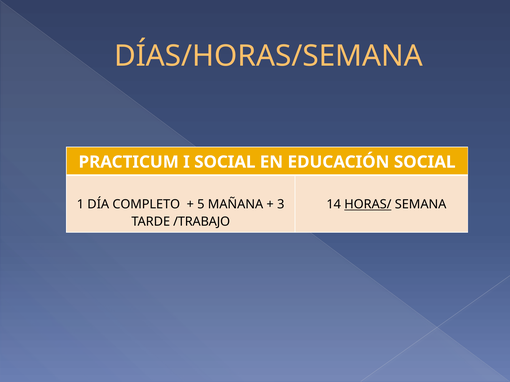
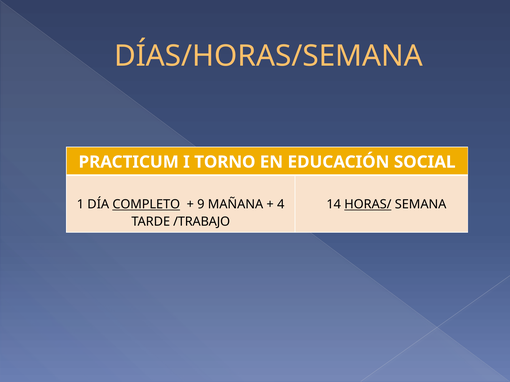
I SOCIAL: SOCIAL -> TORNO (225, 162)
COMPLETO underline: none -> present (146, 205)
5: 5 -> 9 (201, 205)
3: 3 -> 4 (281, 205)
